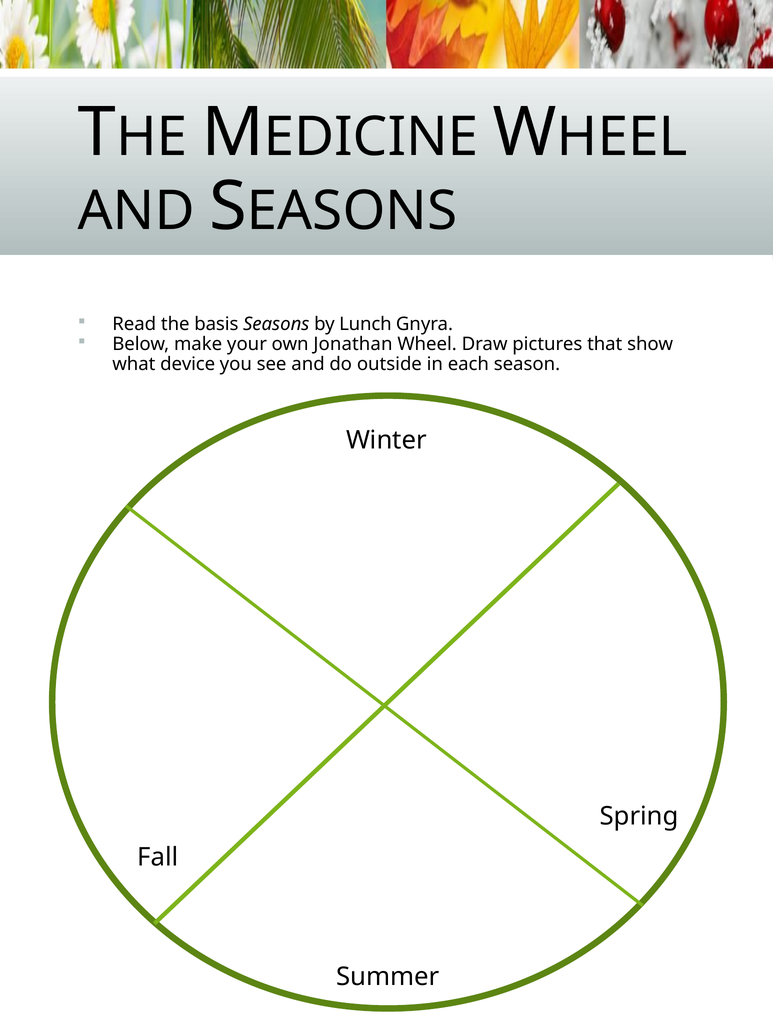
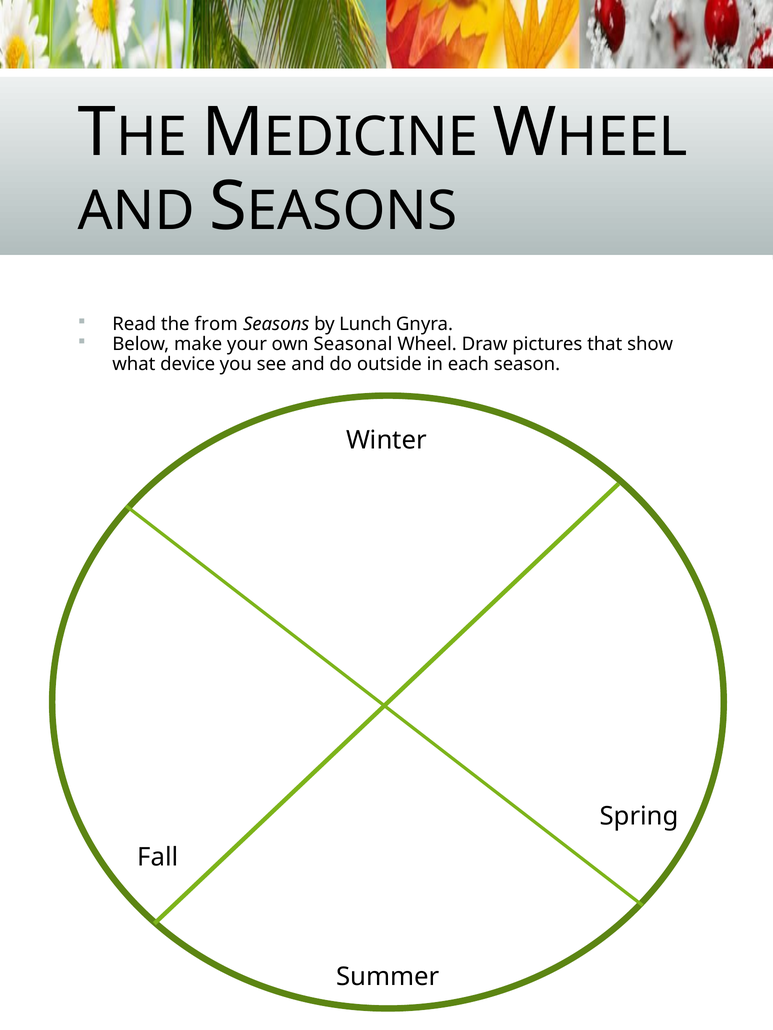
basis: basis -> from (216, 324)
Jonathan: Jonathan -> Seasonal (353, 344)
